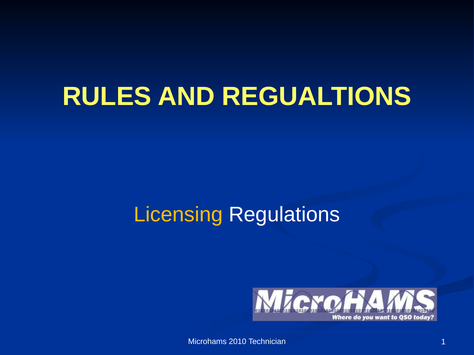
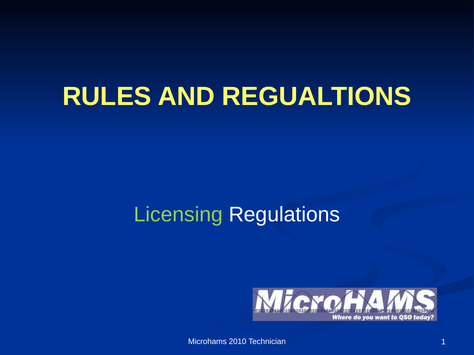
Licensing colour: yellow -> light green (178, 215)
